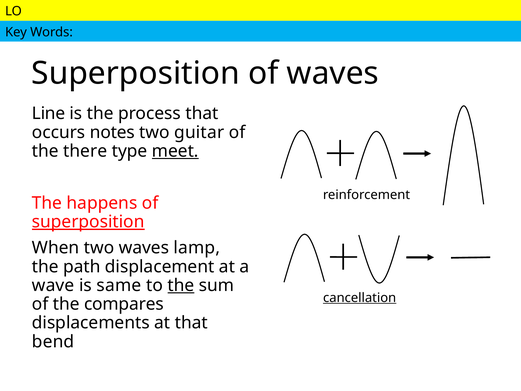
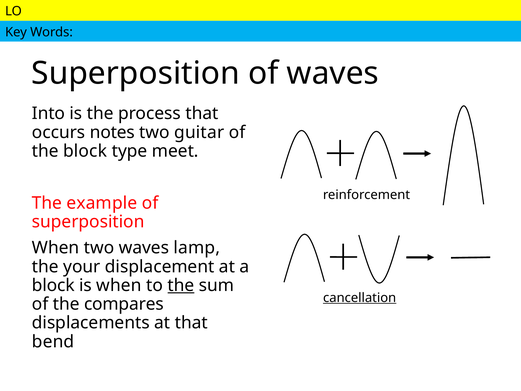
Line: Line -> Into (49, 114)
the there: there -> block (85, 151)
meet underline: present -> none (175, 151)
happens: happens -> example (102, 203)
superposition underline: present -> none (88, 222)
path: path -> your (82, 266)
wave: wave -> block (53, 285)
is same: same -> when (119, 285)
